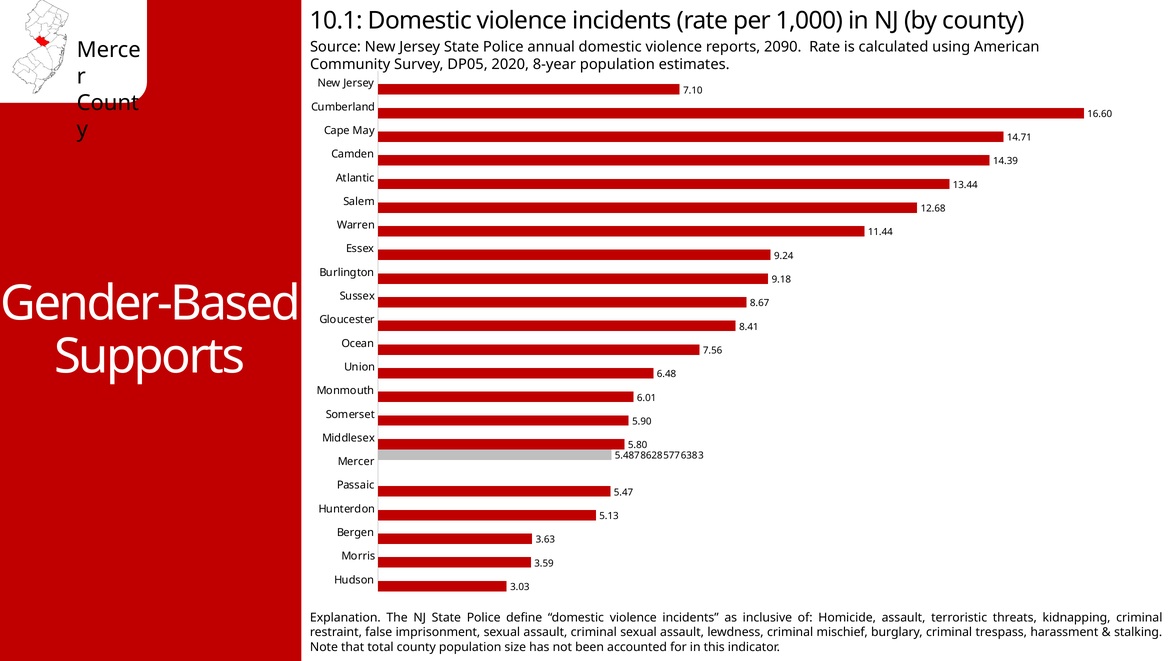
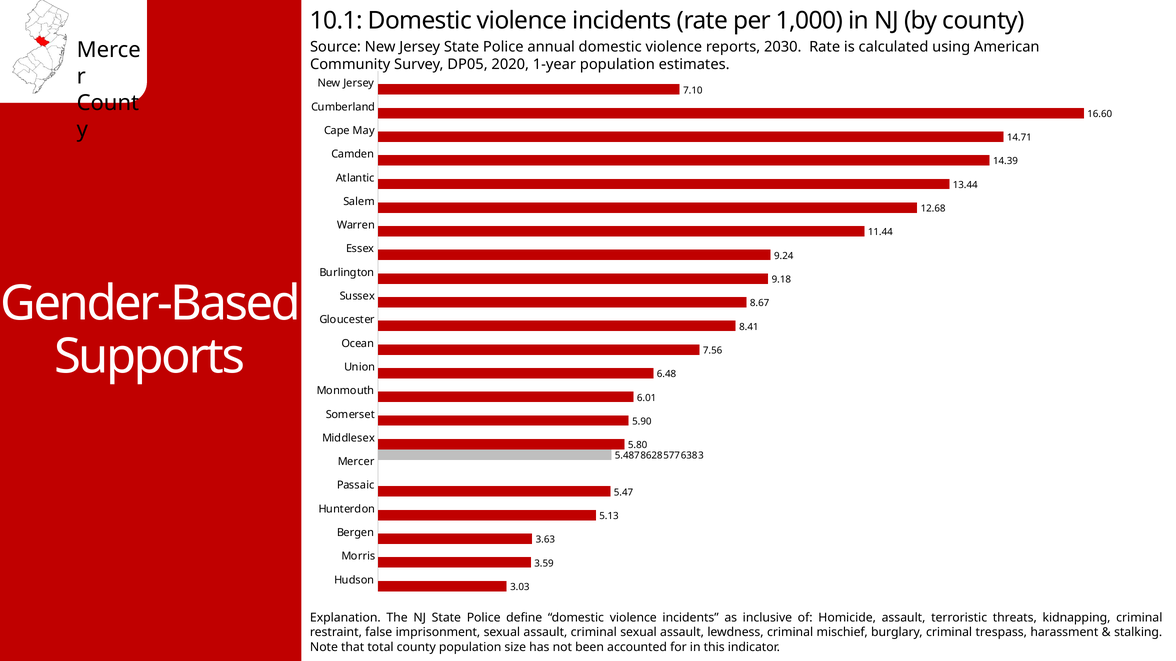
2090: 2090 -> 2030 (783, 47)
8-year: 8-year -> 1-year (554, 64)
